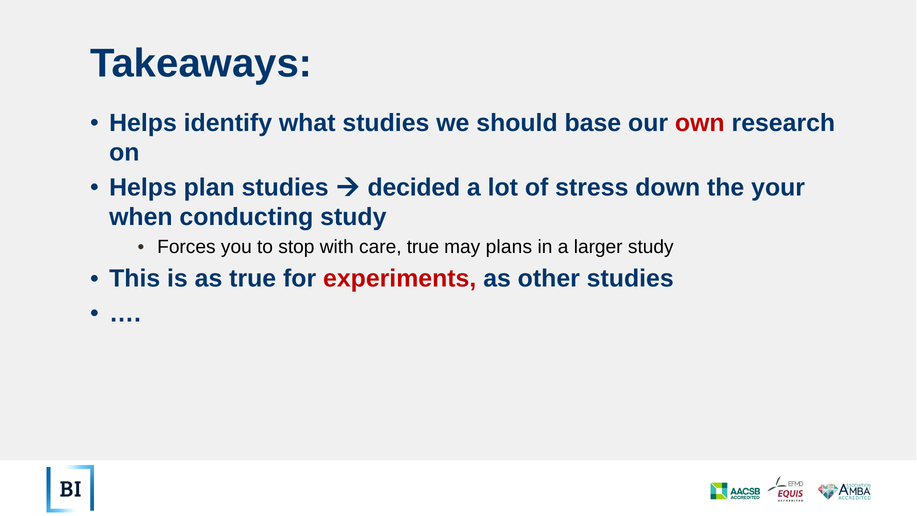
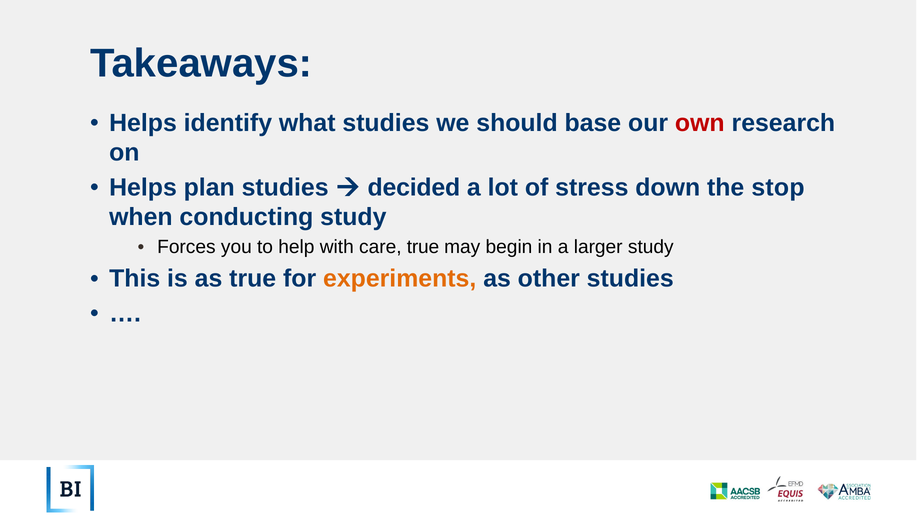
your: your -> stop (778, 187)
stop: stop -> help (296, 247)
plans: plans -> begin (509, 247)
experiments colour: red -> orange (400, 279)
